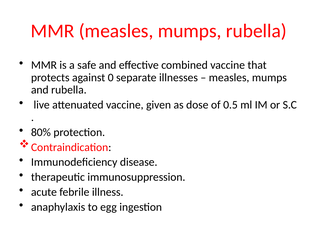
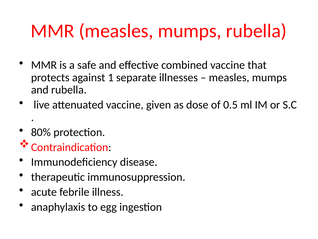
0: 0 -> 1 (111, 77)
